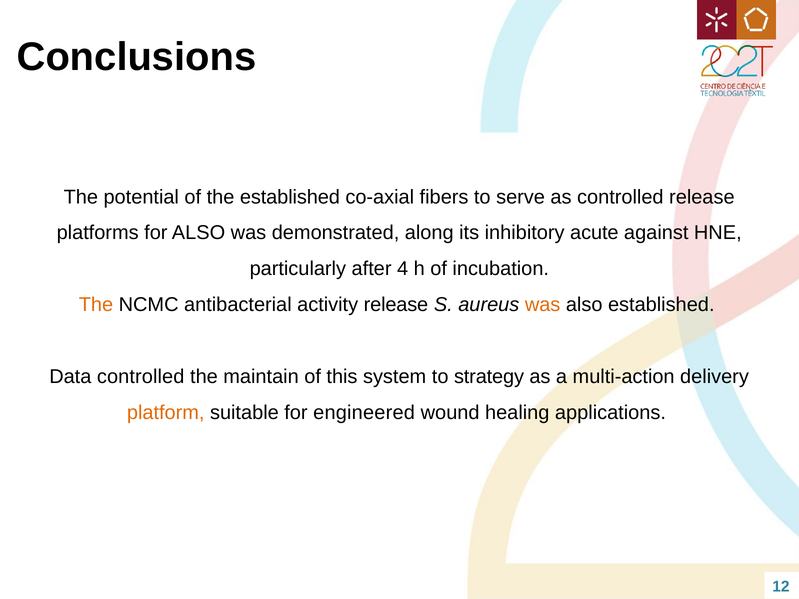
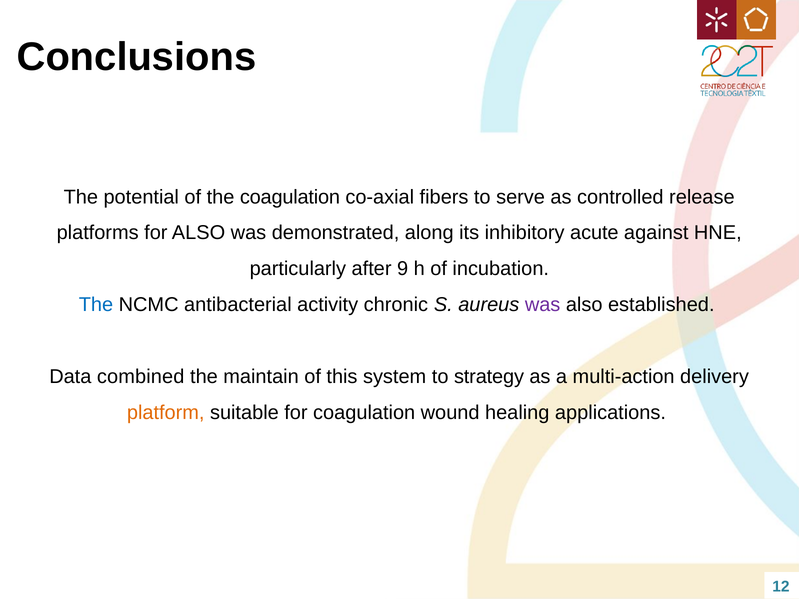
the established: established -> coagulation (290, 197)
4: 4 -> 9 (403, 269)
The colour: orange -> blue (96, 305)
activity release: release -> chronic (396, 305)
was colour: orange -> purple (543, 305)
Data controlled: controlled -> combined (141, 377)
for engineered: engineered -> coagulation (364, 413)
